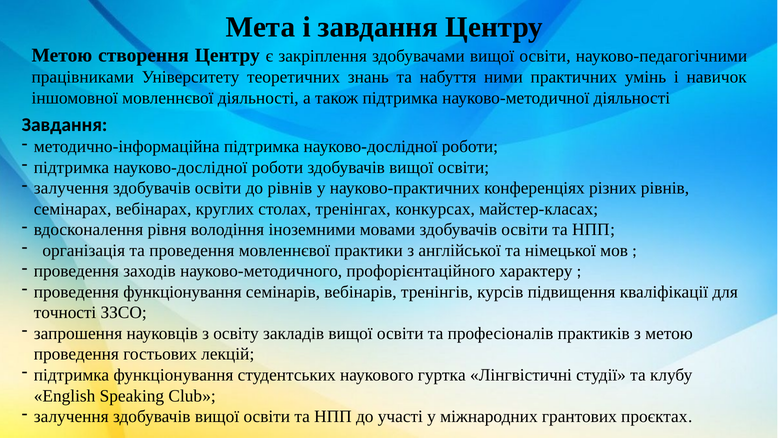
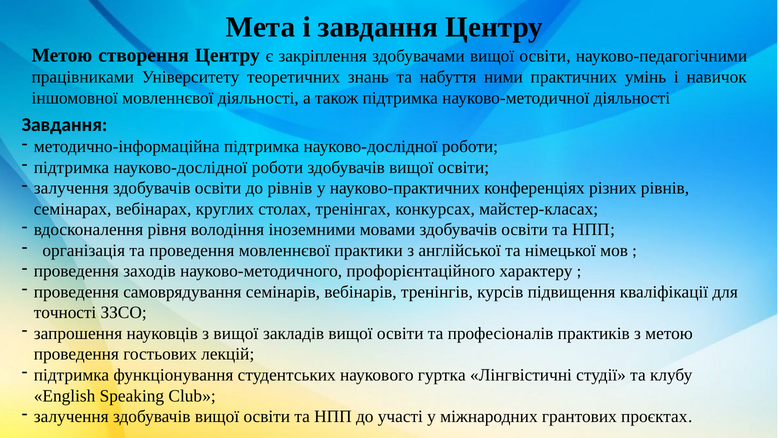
проведення функціонування: функціонування -> самоврядування (182, 292)
з освіту: освіту -> вищої (236, 334)
